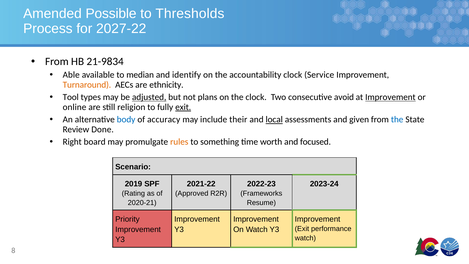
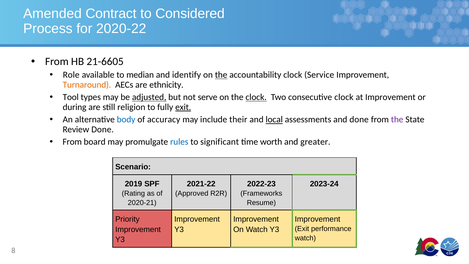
Possible: Possible -> Contract (111, 14)
Thresholds: Thresholds -> Considered (190, 14)
2027-22: 2027-22 -> 2020-22 (121, 28)
21-9834: 21-9834 -> 21-6605 (105, 61)
Able: Able -> Role (71, 75)
the underline: none -> present (221, 75)
plans: plans -> serve (208, 97)
clock underline: none -> present (256, 97)
consecutive avoid: avoid -> clock (344, 97)
Improvement underline: present -> none (390, 97)
online: online -> during (75, 107)
and given: given -> done (359, 120)
the colour: blue -> purple (397, 120)
Right: Right -> From (72, 142)
rules colour: orange -> blue (179, 142)
something: something -> significant (220, 142)
focused: focused -> greater (315, 142)
